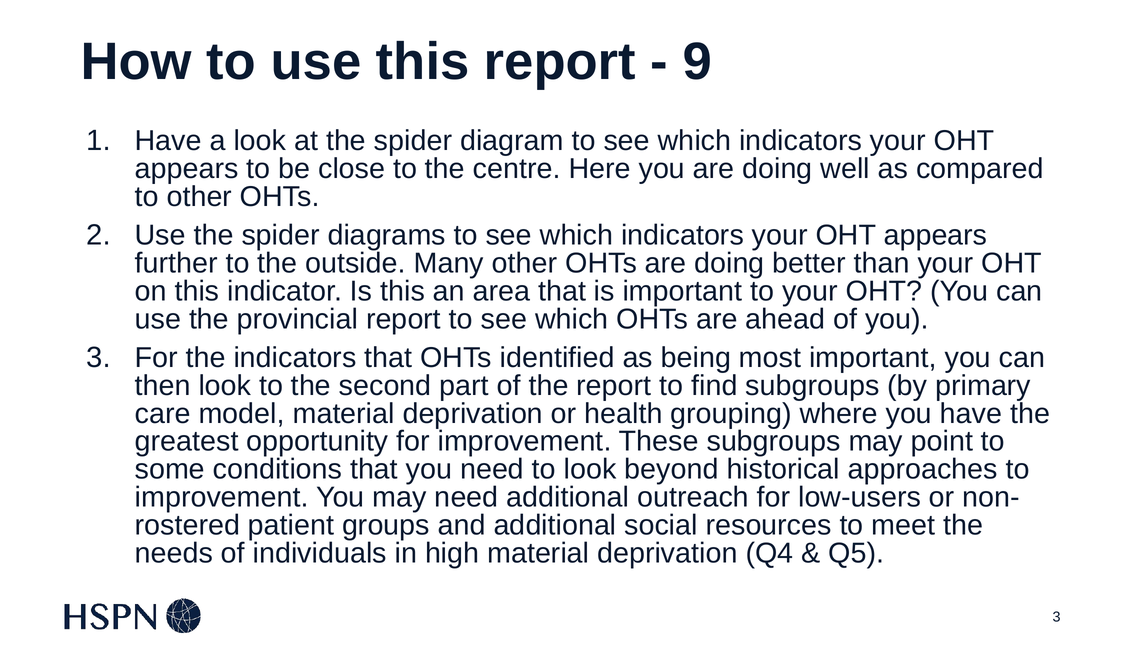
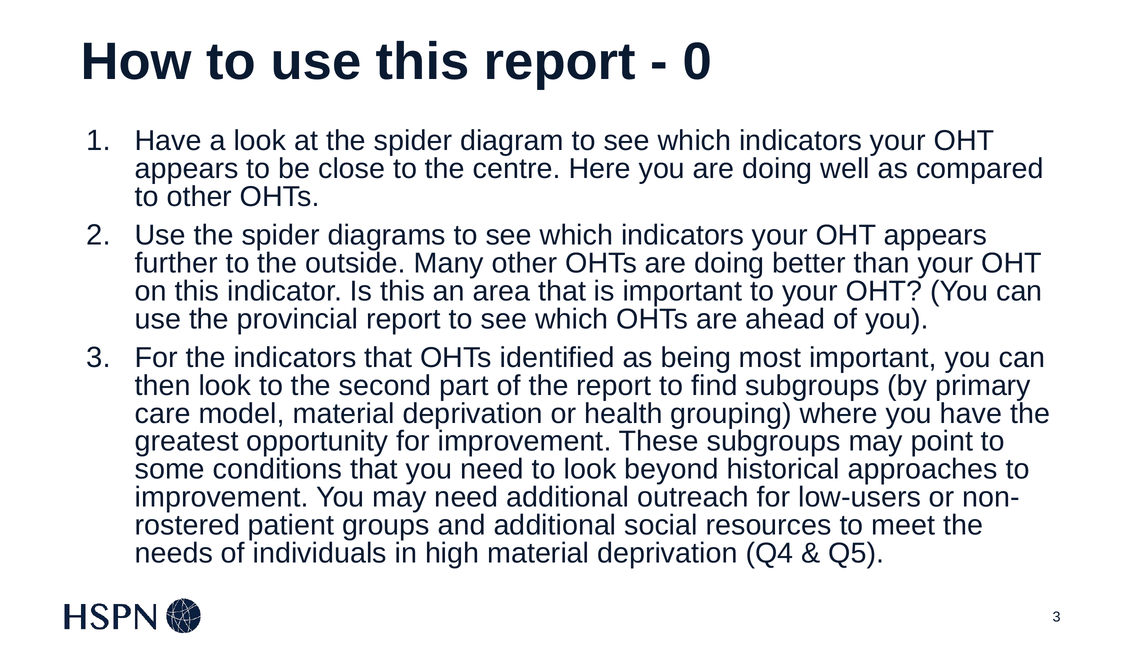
9: 9 -> 0 (697, 62)
